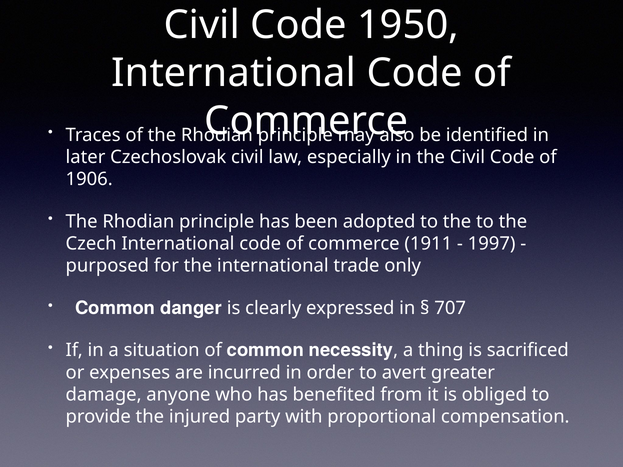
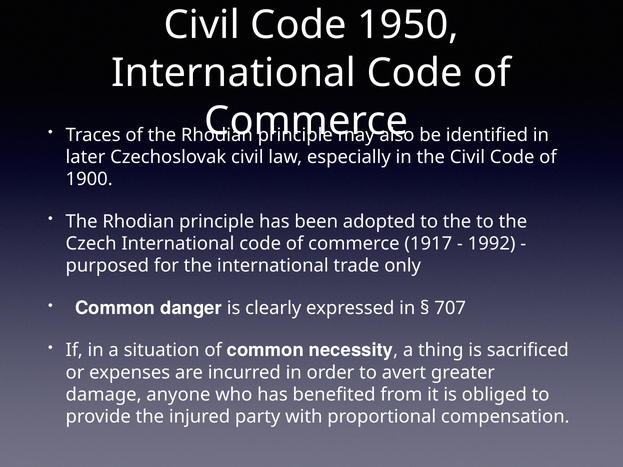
1906: 1906 -> 1900 (89, 179)
1911: 1911 -> 1917 (428, 244)
1997: 1997 -> 1992 (492, 244)
